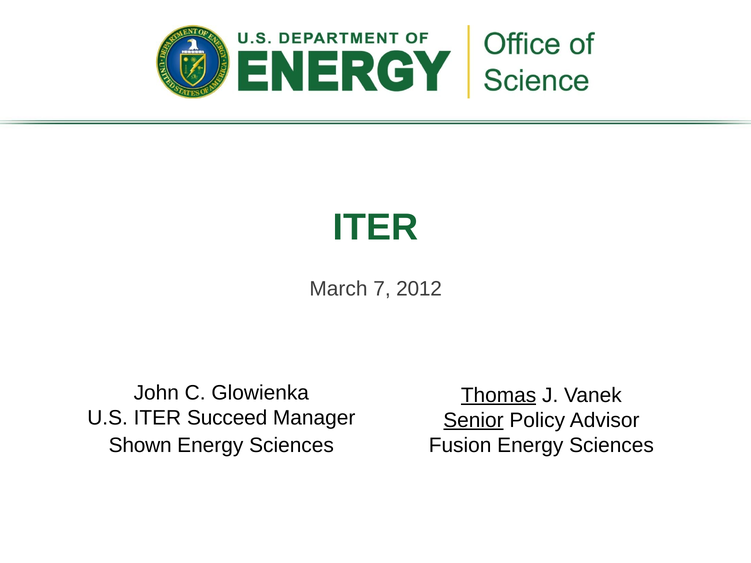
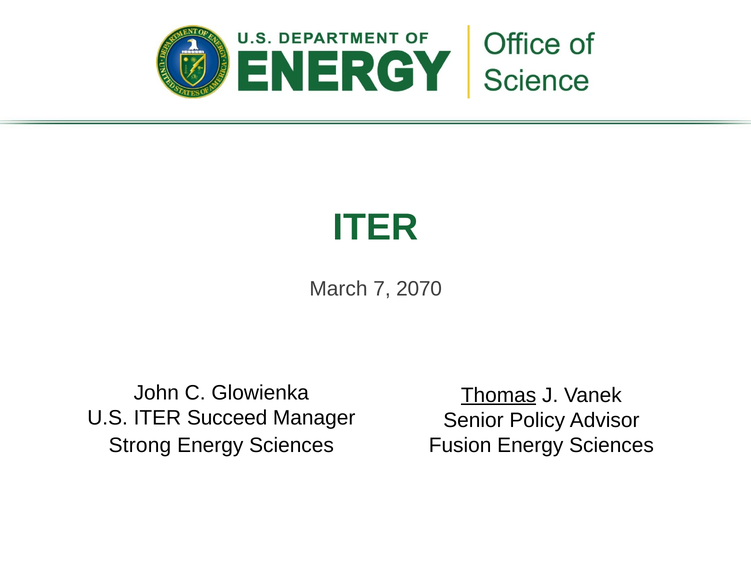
2012: 2012 -> 2070 (419, 289)
Senior underline: present -> none (473, 421)
Shown: Shown -> Strong (140, 445)
